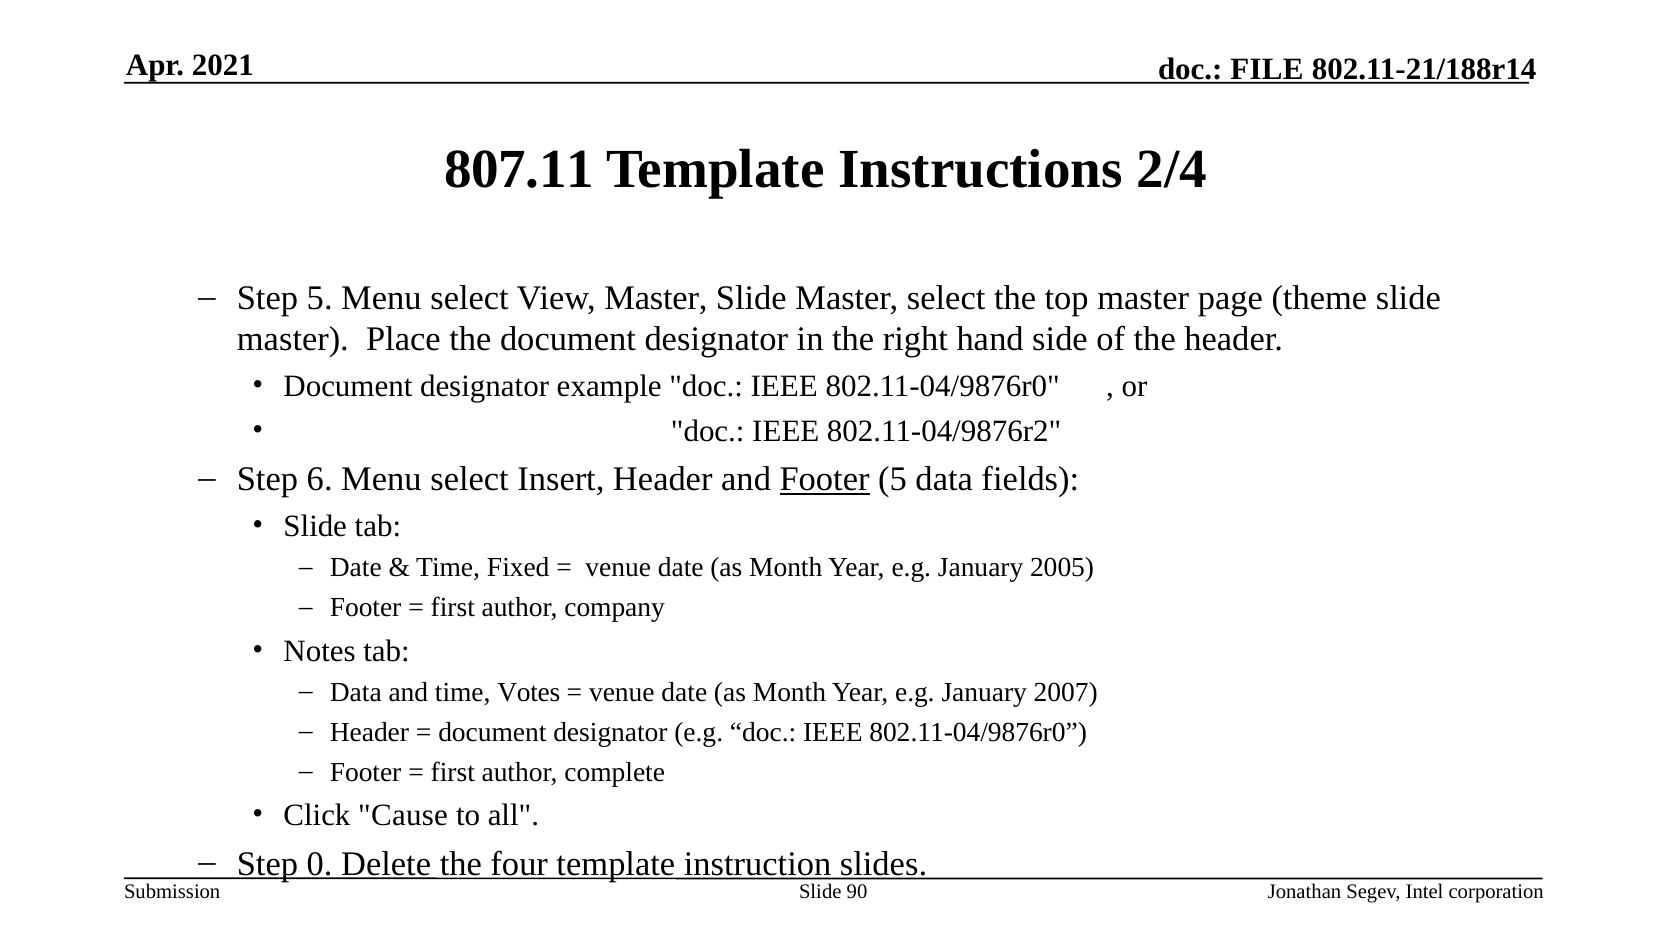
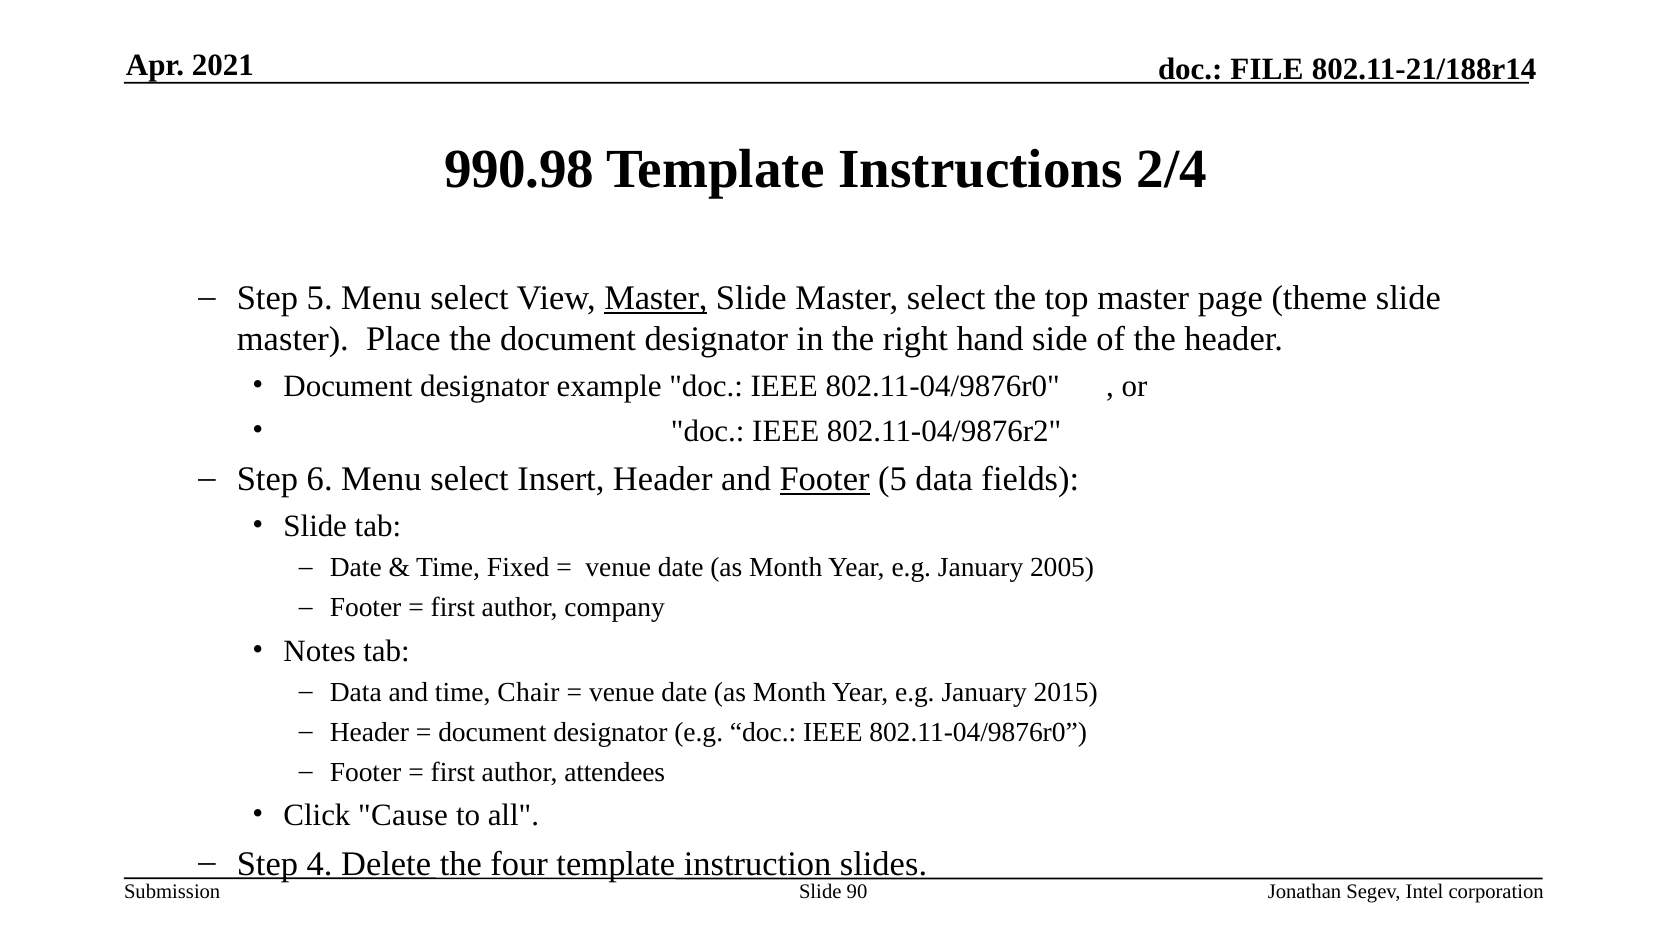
807.11: 807.11 -> 990.98 (519, 169)
Master underline: none -> present (656, 298)
Votes: Votes -> Chair (529, 692)
2007: 2007 -> 2015 (1066, 692)
complete: complete -> attendees (615, 772)
0: 0 -> 4 (320, 864)
